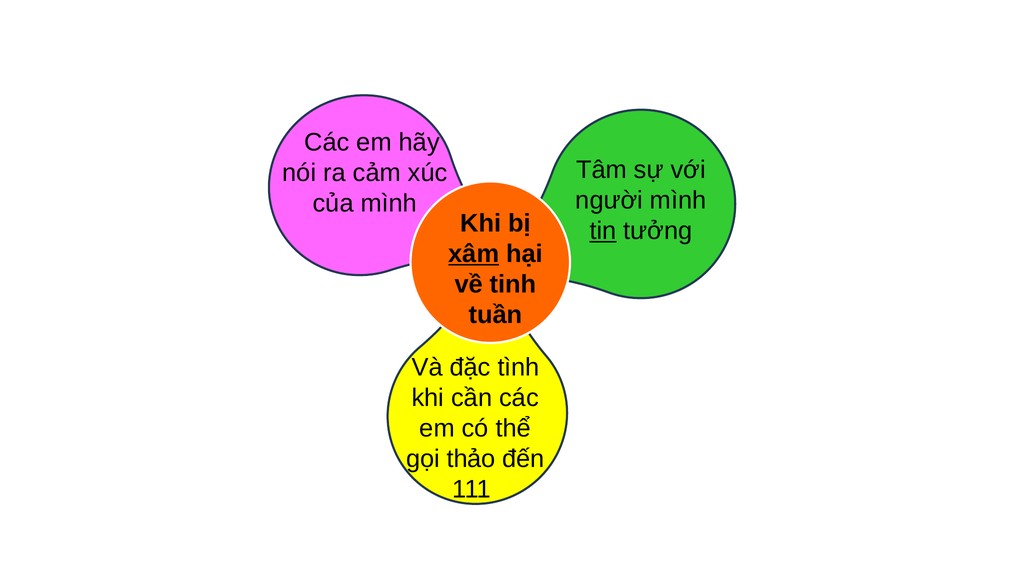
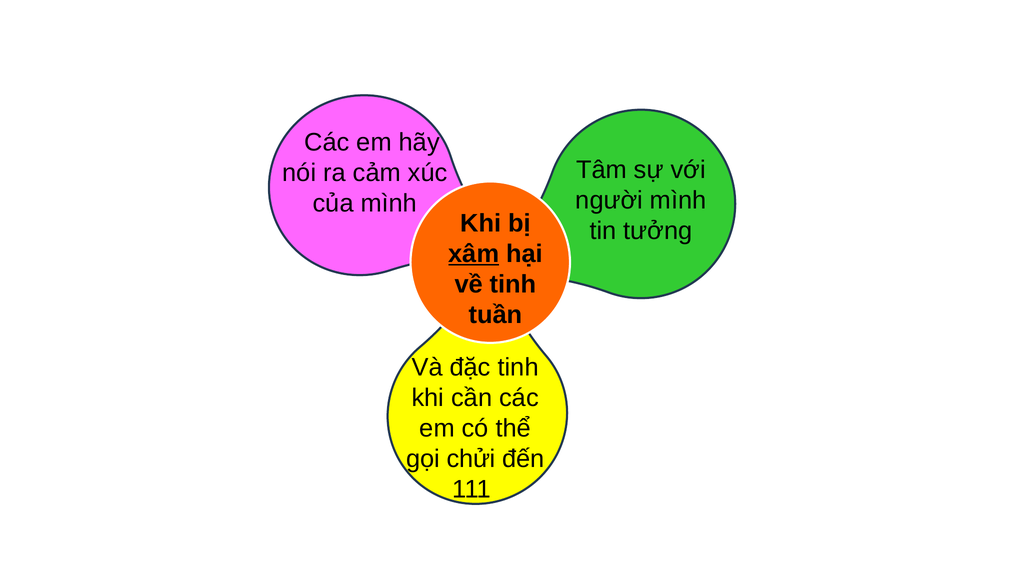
tin underline: present -> none (603, 231)
đặc tình: tình -> tinh (518, 368)
thảo: thảo -> chửi (471, 459)
